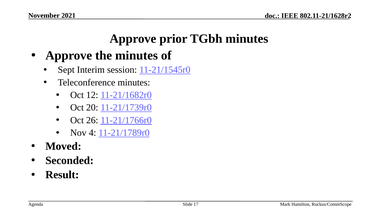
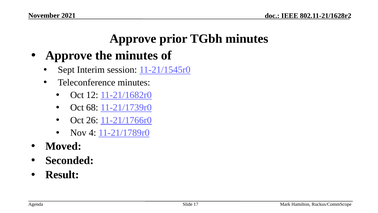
20: 20 -> 68 (92, 107)
